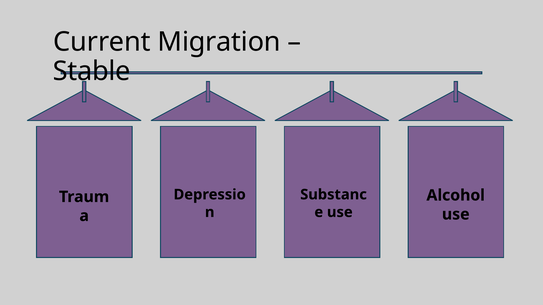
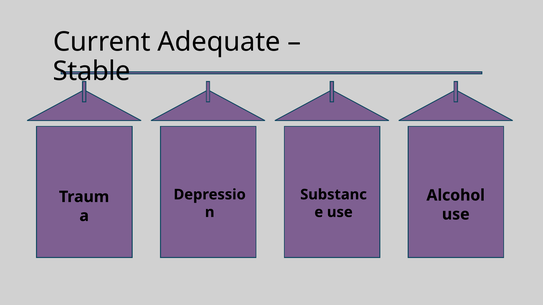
Migration: Migration -> Adequate (219, 42)
